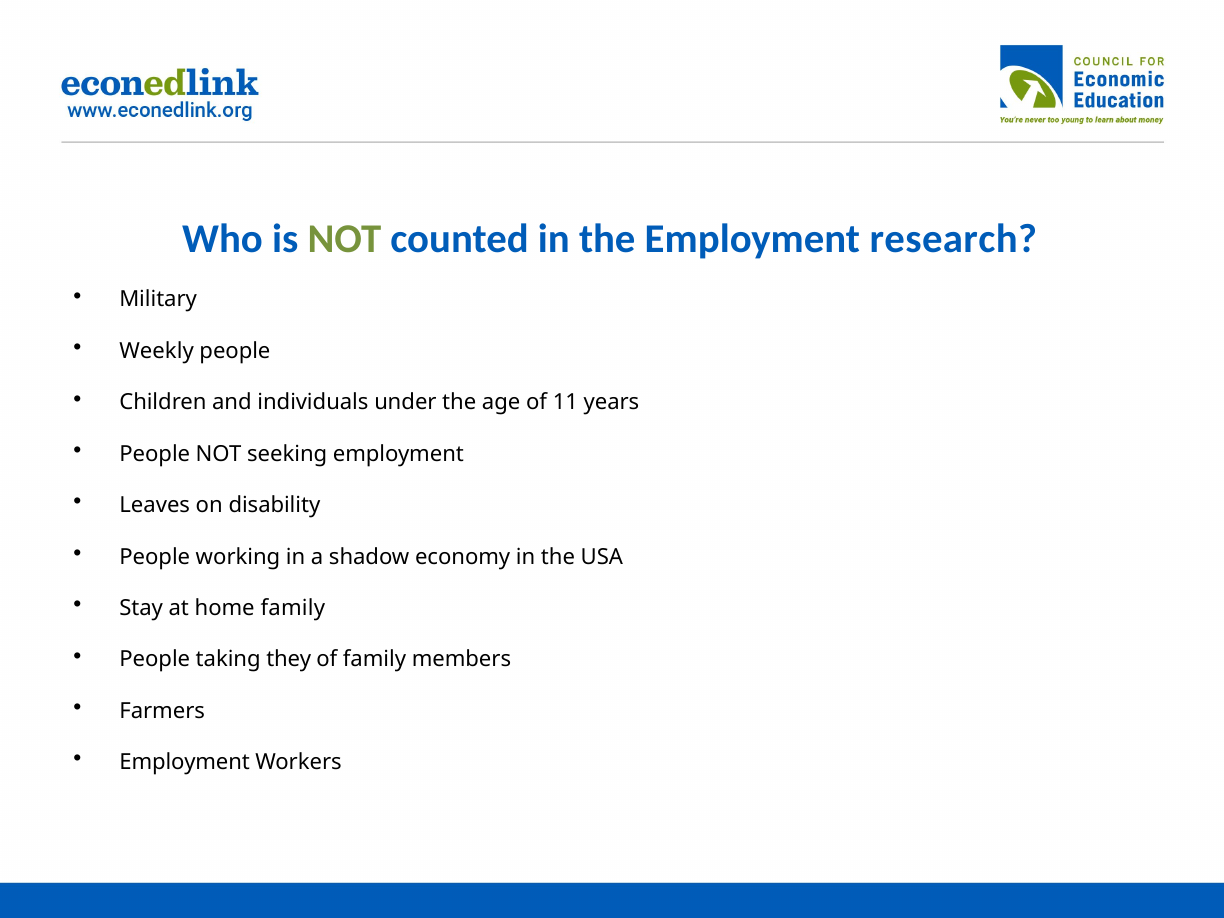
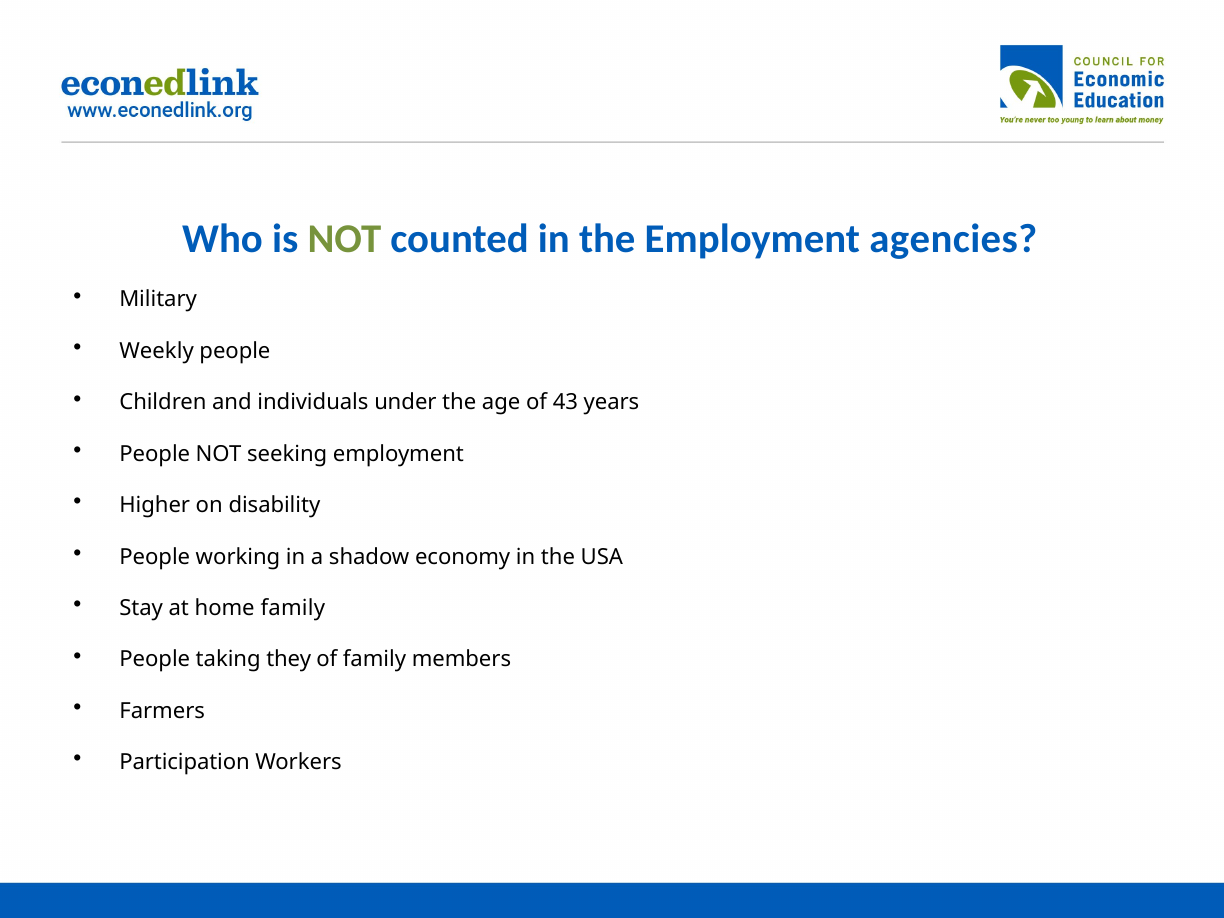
research: research -> agencies (953, 239)
11: 11 -> 43 (565, 402)
Leaves: Leaves -> Higher (155, 505)
Employment: Employment -> Participation (185, 762)
